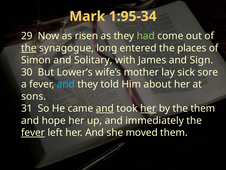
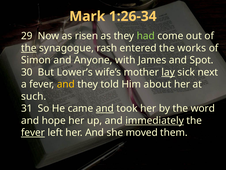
1:95-34: 1:95-34 -> 1:26-34 (133, 16)
long: long -> rash (107, 48)
places: places -> works (192, 48)
Solitary: Solitary -> Anyone (93, 60)
Sign: Sign -> Spot (202, 60)
lay underline: none -> present (168, 72)
sore: sore -> next (208, 72)
and colour: light blue -> yellow (66, 84)
sons: sons -> such (34, 96)
her underline: present -> none (148, 108)
the them: them -> word (203, 108)
immediately underline: none -> present (155, 120)
